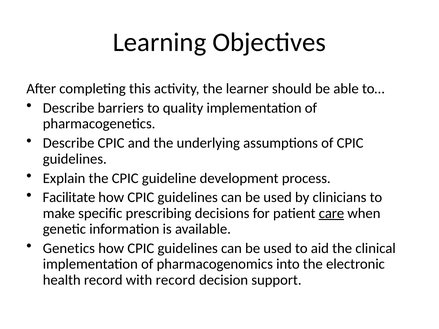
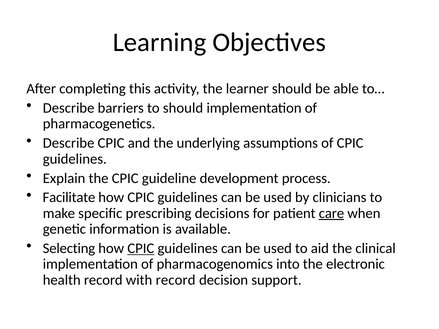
to quality: quality -> should (183, 108)
Genetics: Genetics -> Selecting (69, 249)
CPIC underline: none -> present (141, 249)
